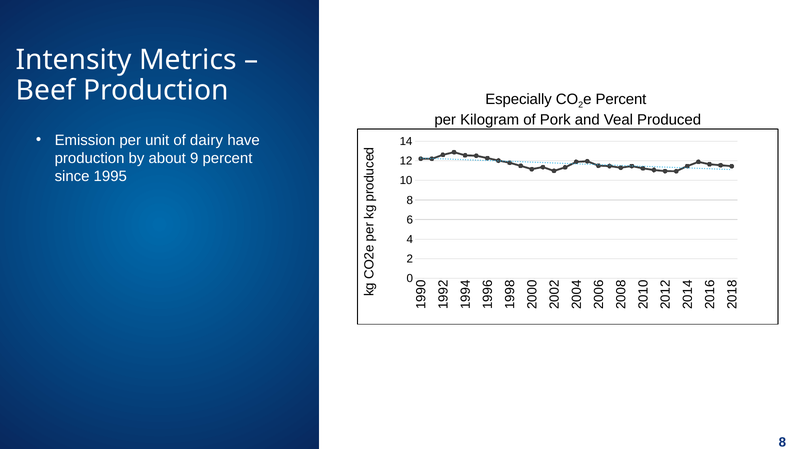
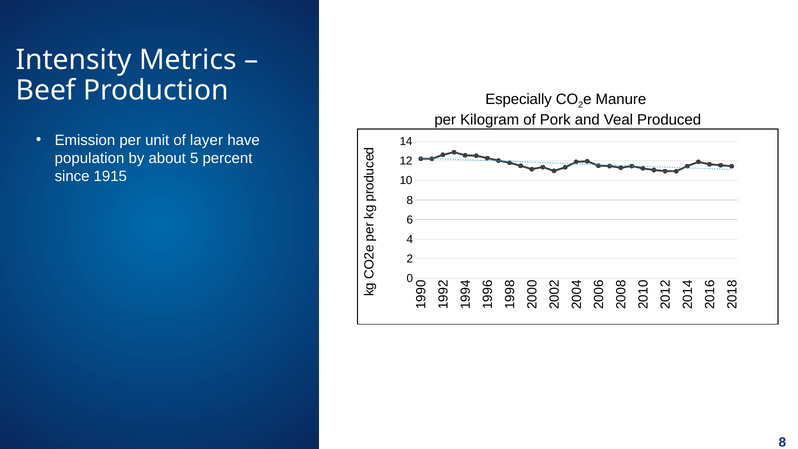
Percent: Percent -> Manure (621, 99)
dairy: dairy -> layer (207, 140)
production: production -> population (90, 158)
about 9: 9 -> 5 (194, 158)
1995: 1995 -> 1915 (110, 176)
